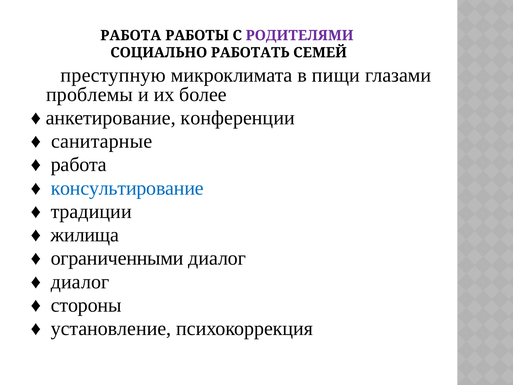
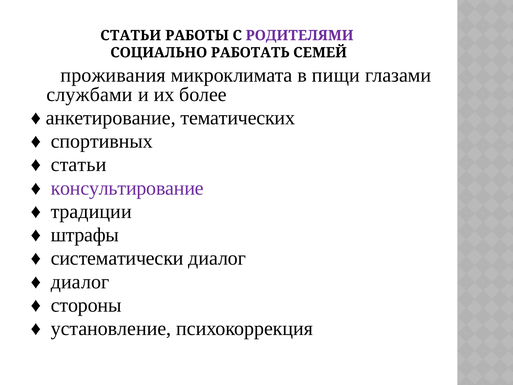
РАБОТА: РАБОТА -> СТАТЬИ (131, 35)
преступную: преступную -> проживания (113, 75)
проблемы: проблемы -> службами (90, 94)
конференции: конференции -> тематических (238, 118)
санитарные: санитарные -> спортивных (102, 141)
работа: работа -> статьи (79, 165)
консультирование colour: blue -> purple (127, 188)
жилища: жилища -> штрафы (85, 235)
ограниченными: ограниченными -> систематически (117, 258)
